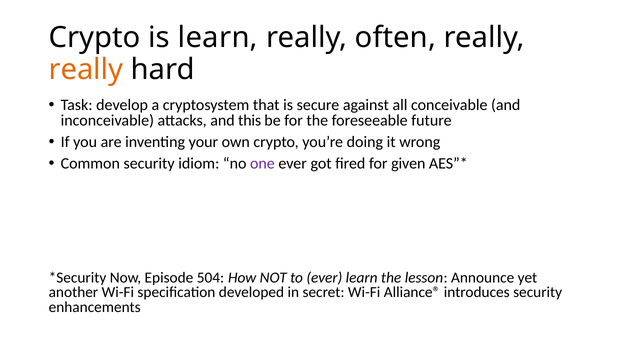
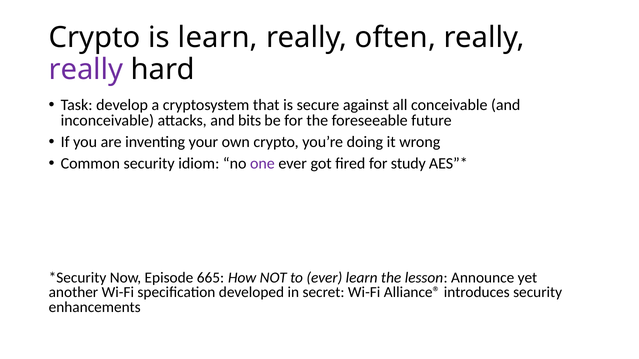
really colour: orange -> purple (86, 69)
this: this -> bits (250, 121)
given: given -> study (408, 164)
504: 504 -> 665 (210, 278)
